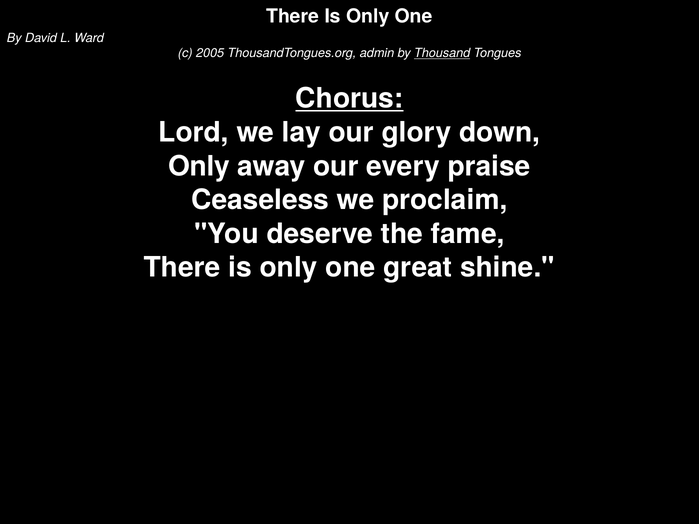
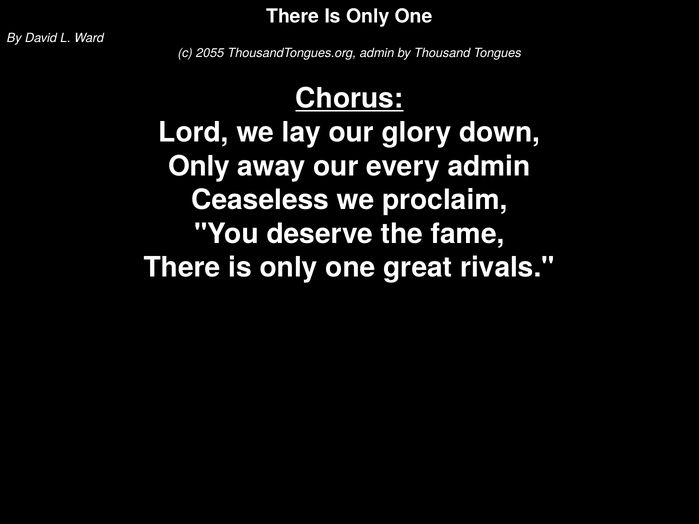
2005: 2005 -> 2055 (210, 53)
Thousand underline: present -> none (442, 53)
every praise: praise -> admin (489, 166)
shine: shine -> rivals (507, 268)
